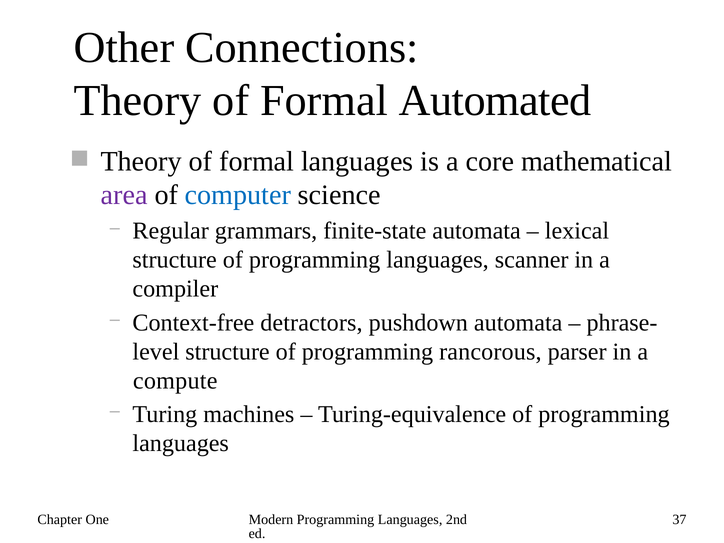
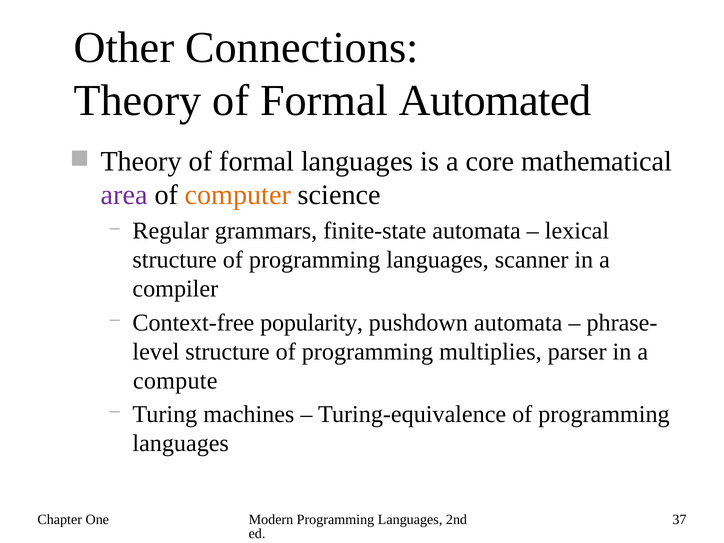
computer colour: blue -> orange (238, 195)
detractors: detractors -> popularity (312, 323)
rancorous: rancorous -> multiplies (490, 352)
